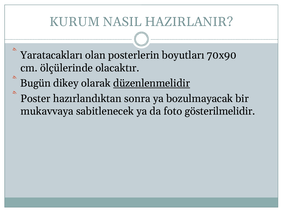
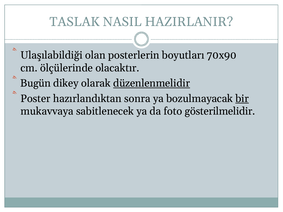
KURUM: KURUM -> TASLAK (75, 22)
Yaratacakları: Yaratacakları -> Ulaşılabildiği (52, 55)
bir underline: none -> present (242, 99)
